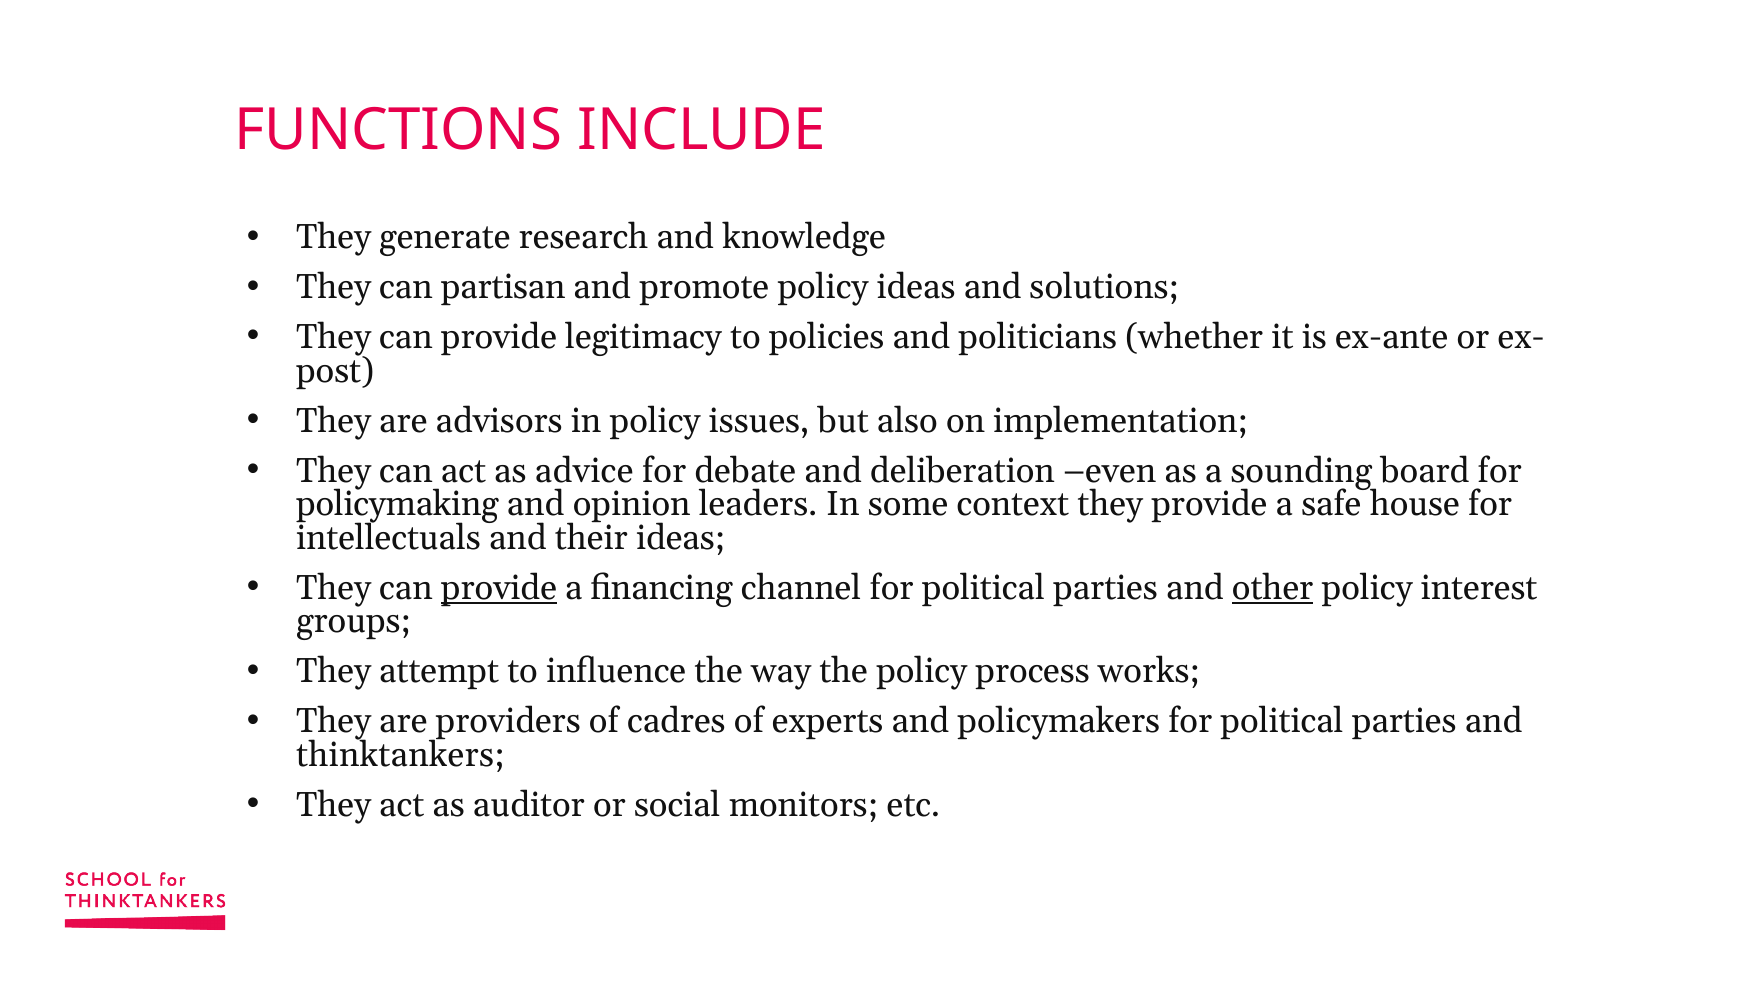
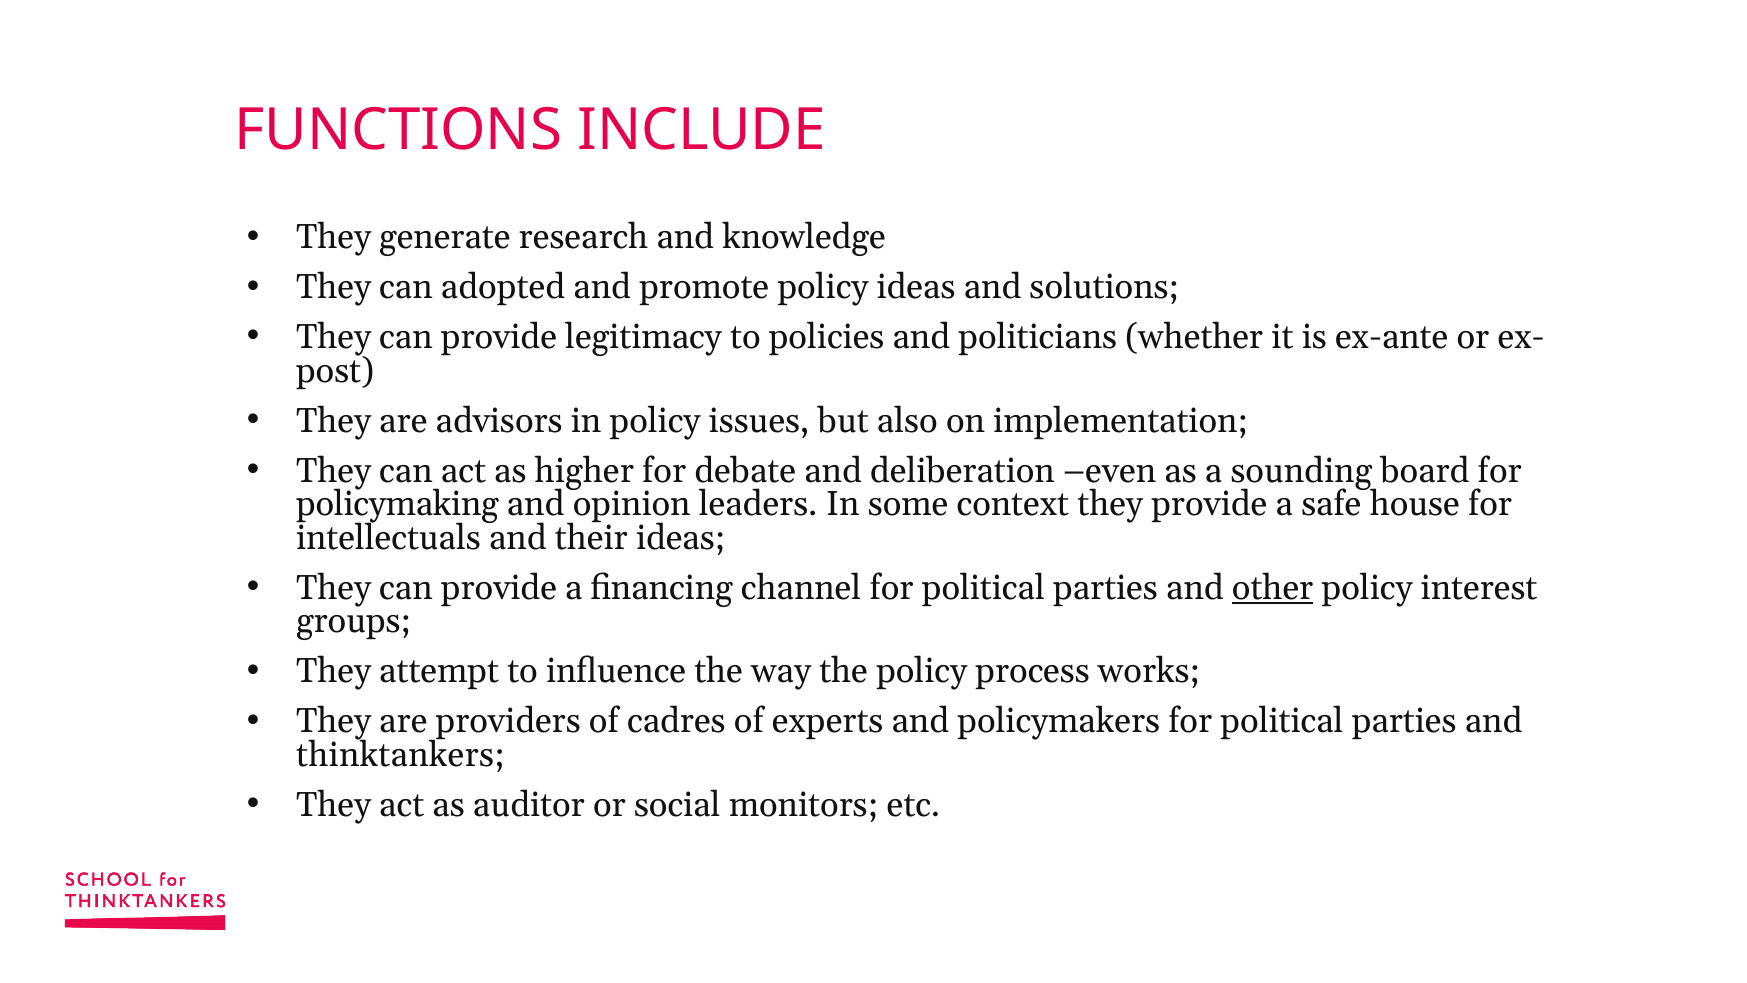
partisan: partisan -> adopted (503, 287)
advice: advice -> higher (584, 470)
provide underline: present -> none (499, 588)
